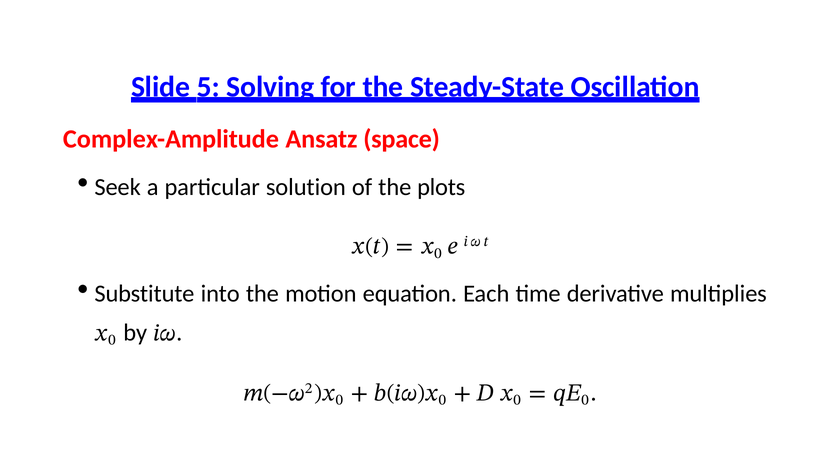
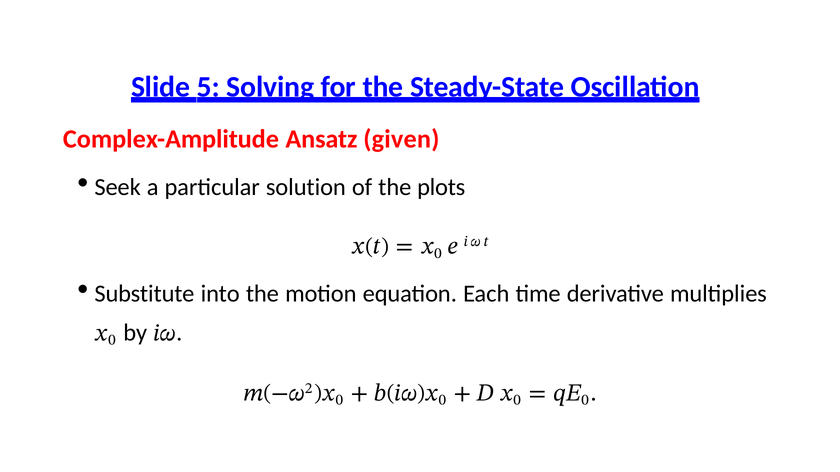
space: space -> given (401, 139)
